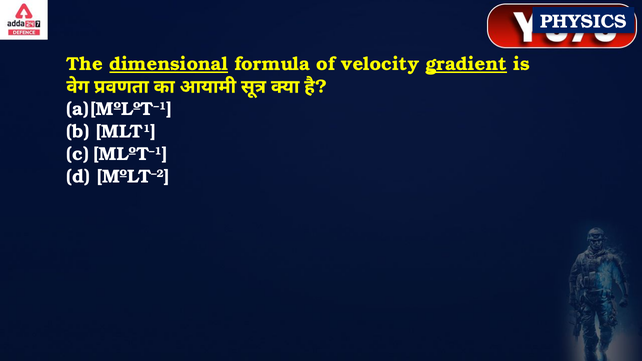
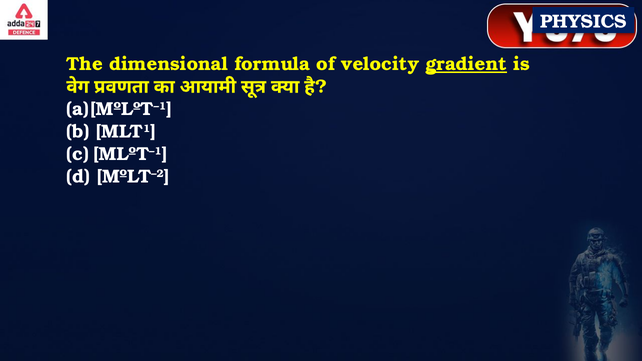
dimensional underline: present -> none (169, 64)
